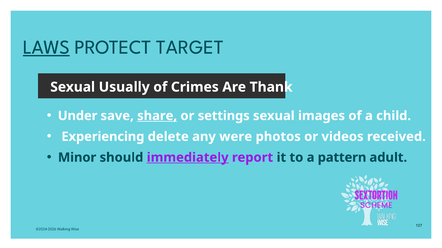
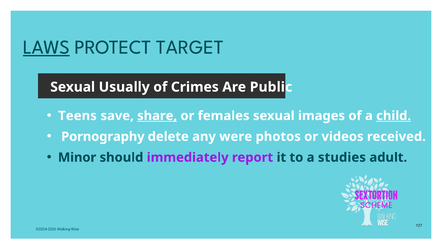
Thank: Thank -> Public (271, 87)
Under: Under -> Teens (77, 116)
settings: settings -> females (224, 116)
child underline: none -> present (394, 116)
Experiencing: Experiencing -> Pornography (103, 137)
immediately underline: present -> none (188, 158)
pattern: pattern -> studies (342, 158)
